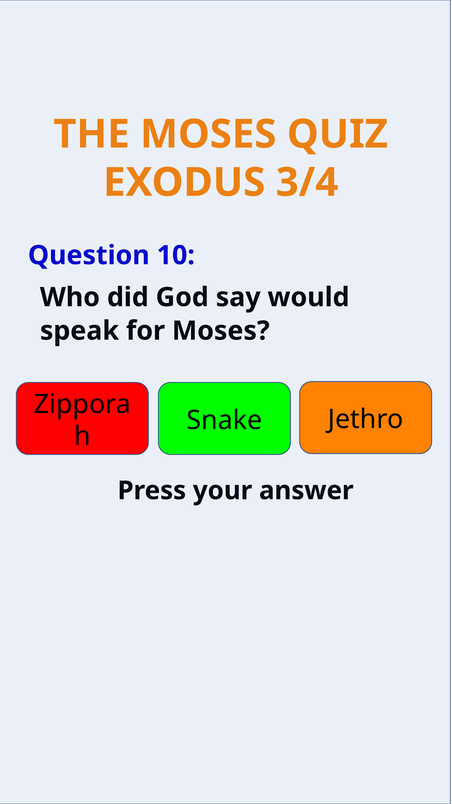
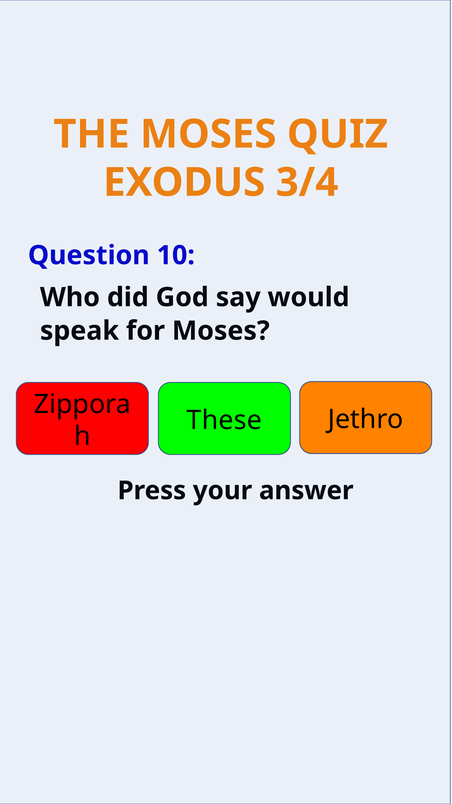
Snake: Snake -> These (224, 420)
